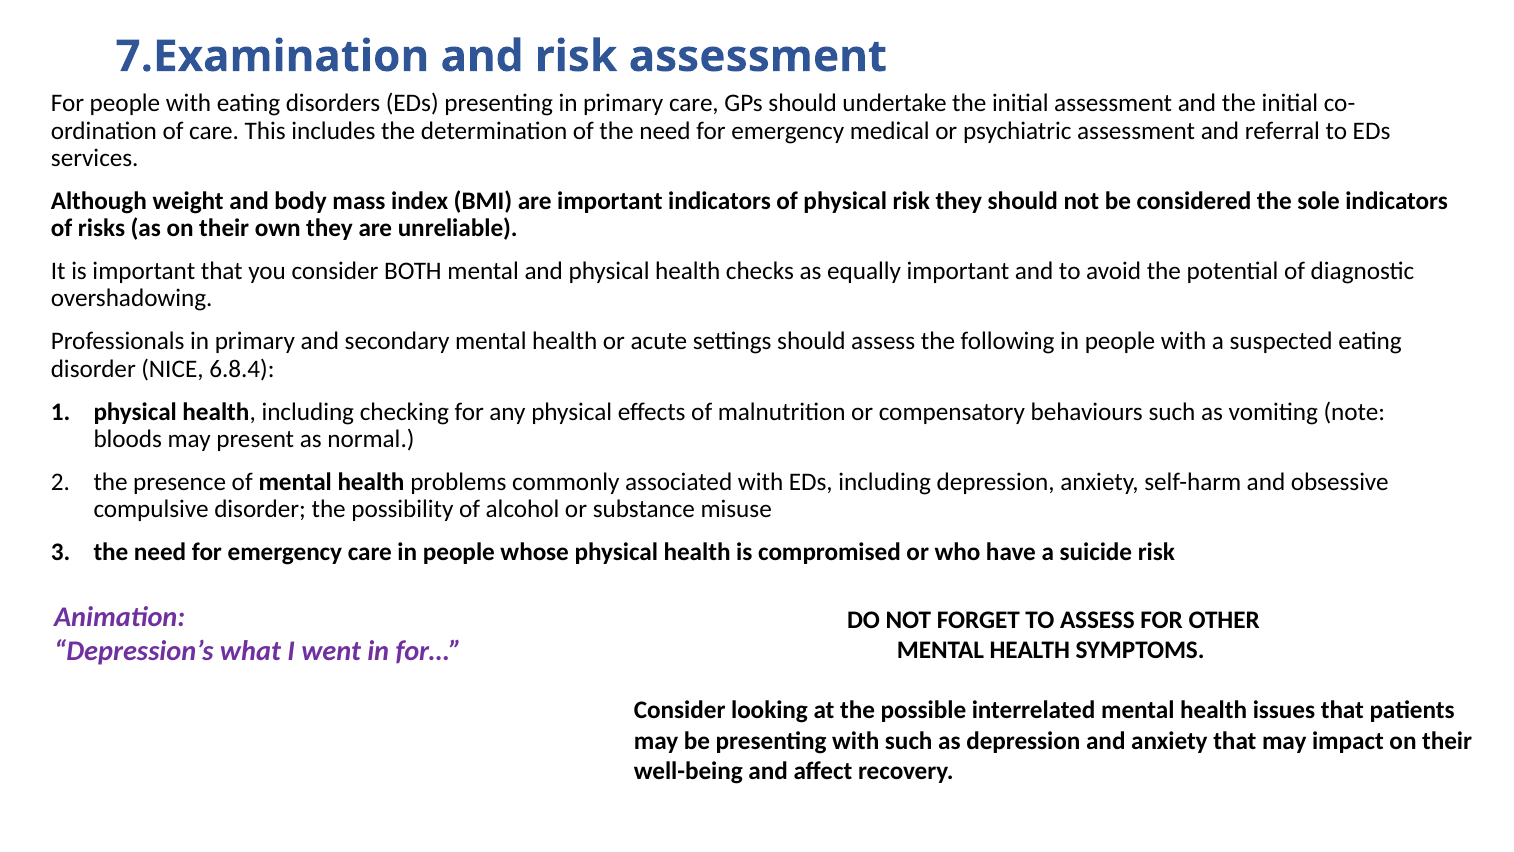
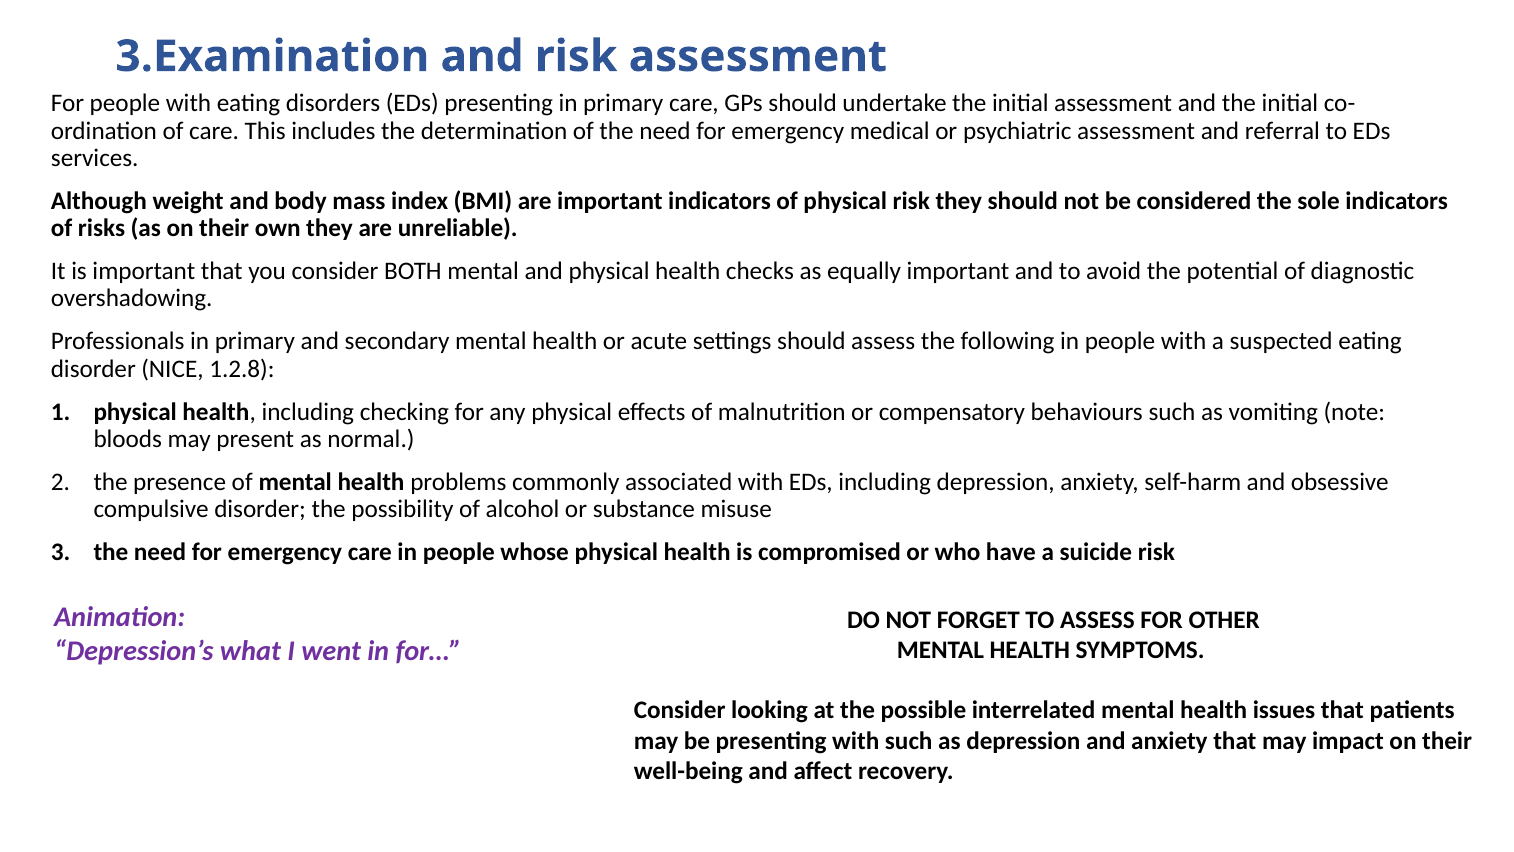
7.Examination: 7.Examination -> 3.Examination (272, 56)
6.8.4: 6.8.4 -> 1.2.8 (242, 369)
